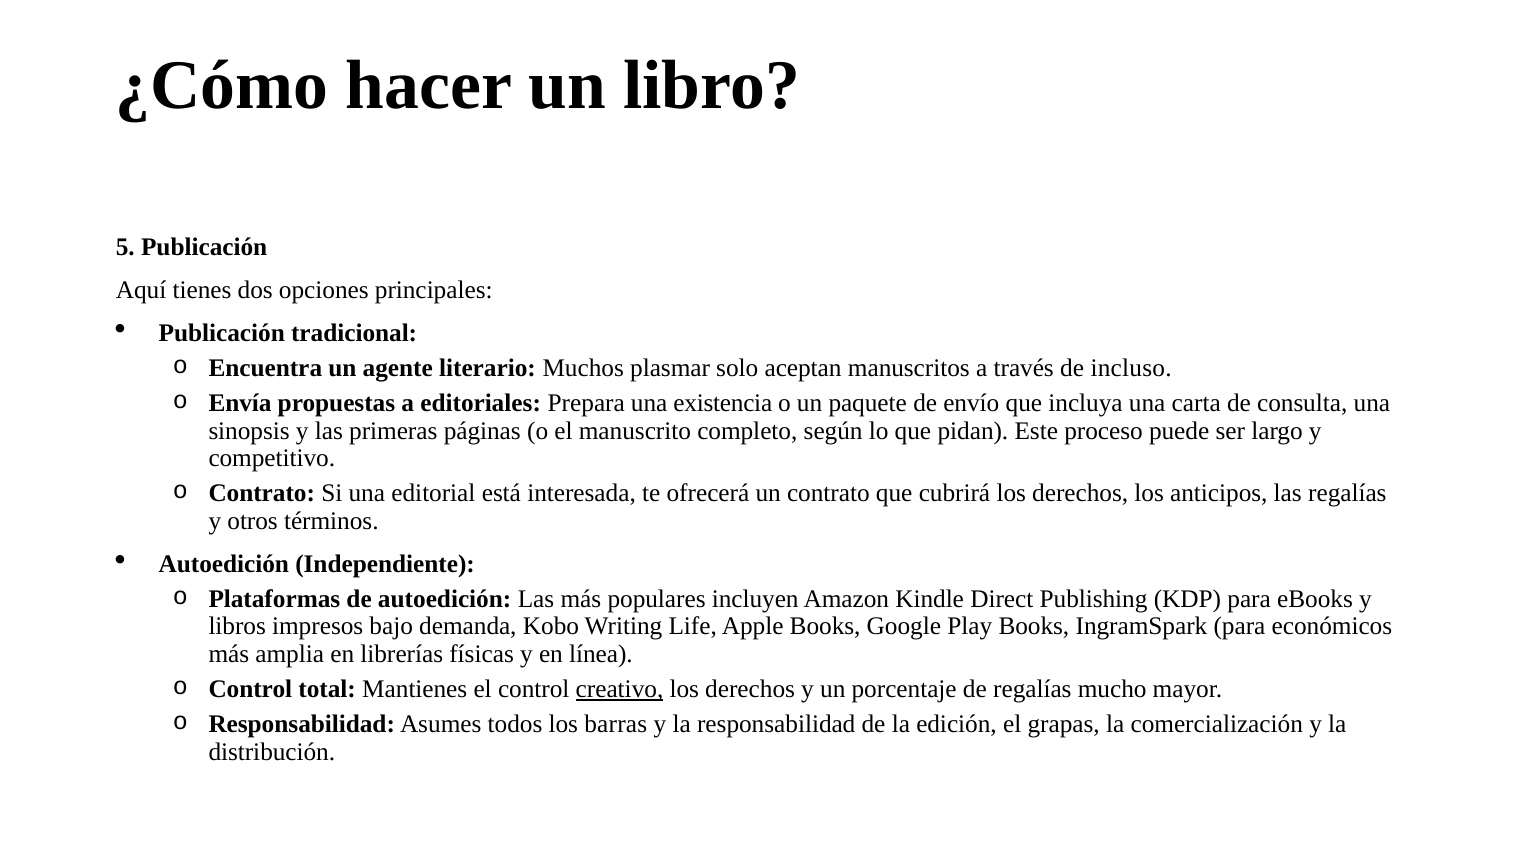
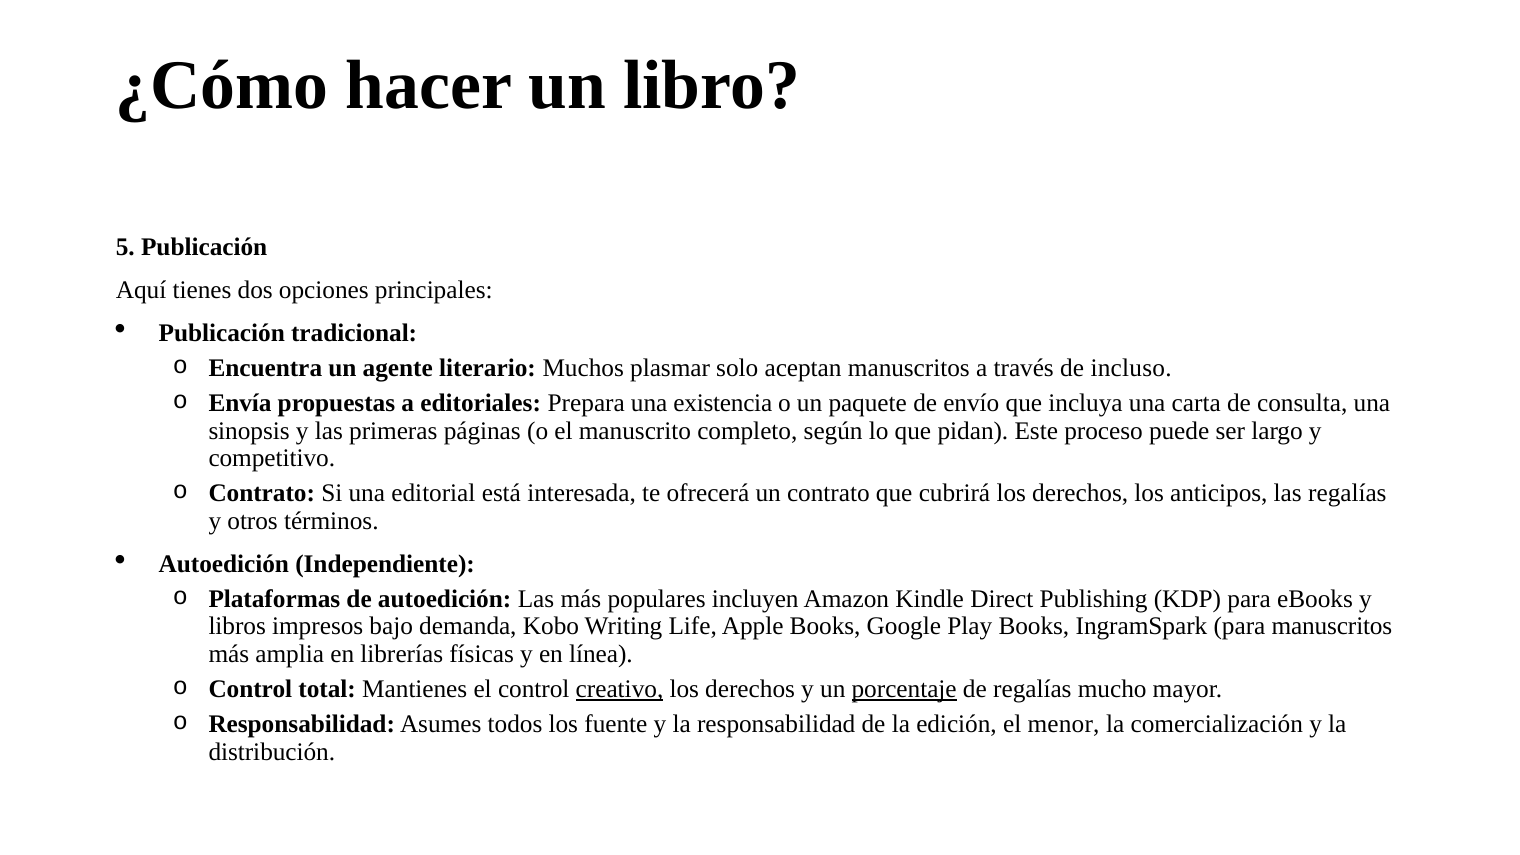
para económicos: económicos -> manuscritos (1332, 627)
porcentaje underline: none -> present (904, 689)
barras: barras -> fuente (616, 724)
grapas: grapas -> menor (1064, 724)
